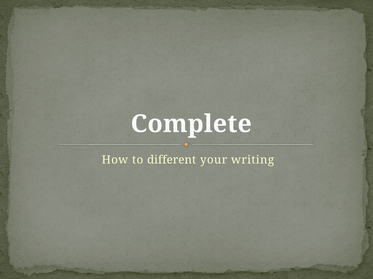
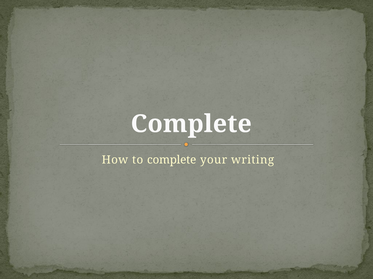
to different: different -> complete (172, 160)
